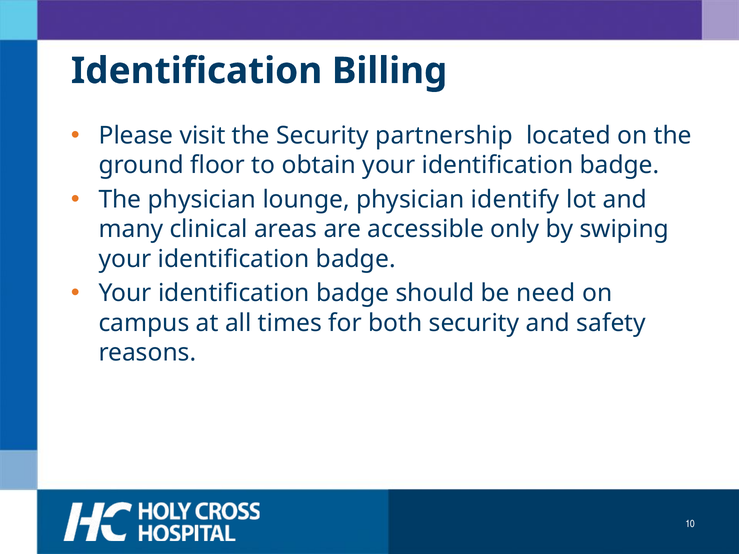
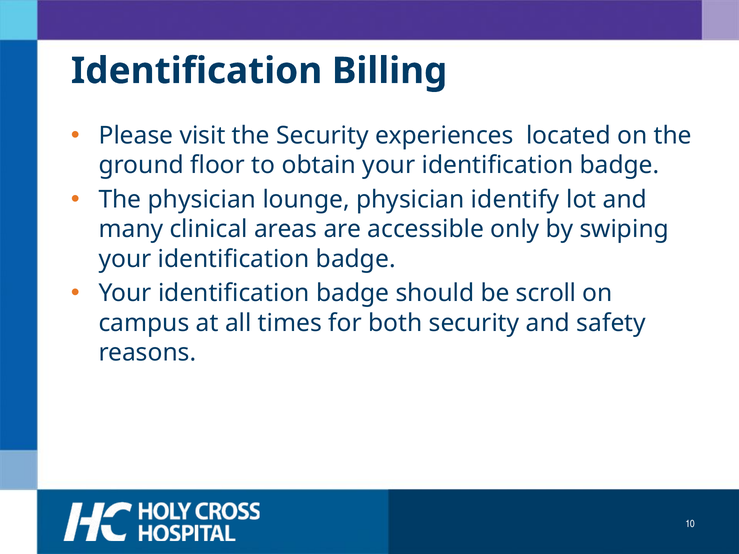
partnership: partnership -> experiences (444, 136)
need: need -> scroll (546, 293)
